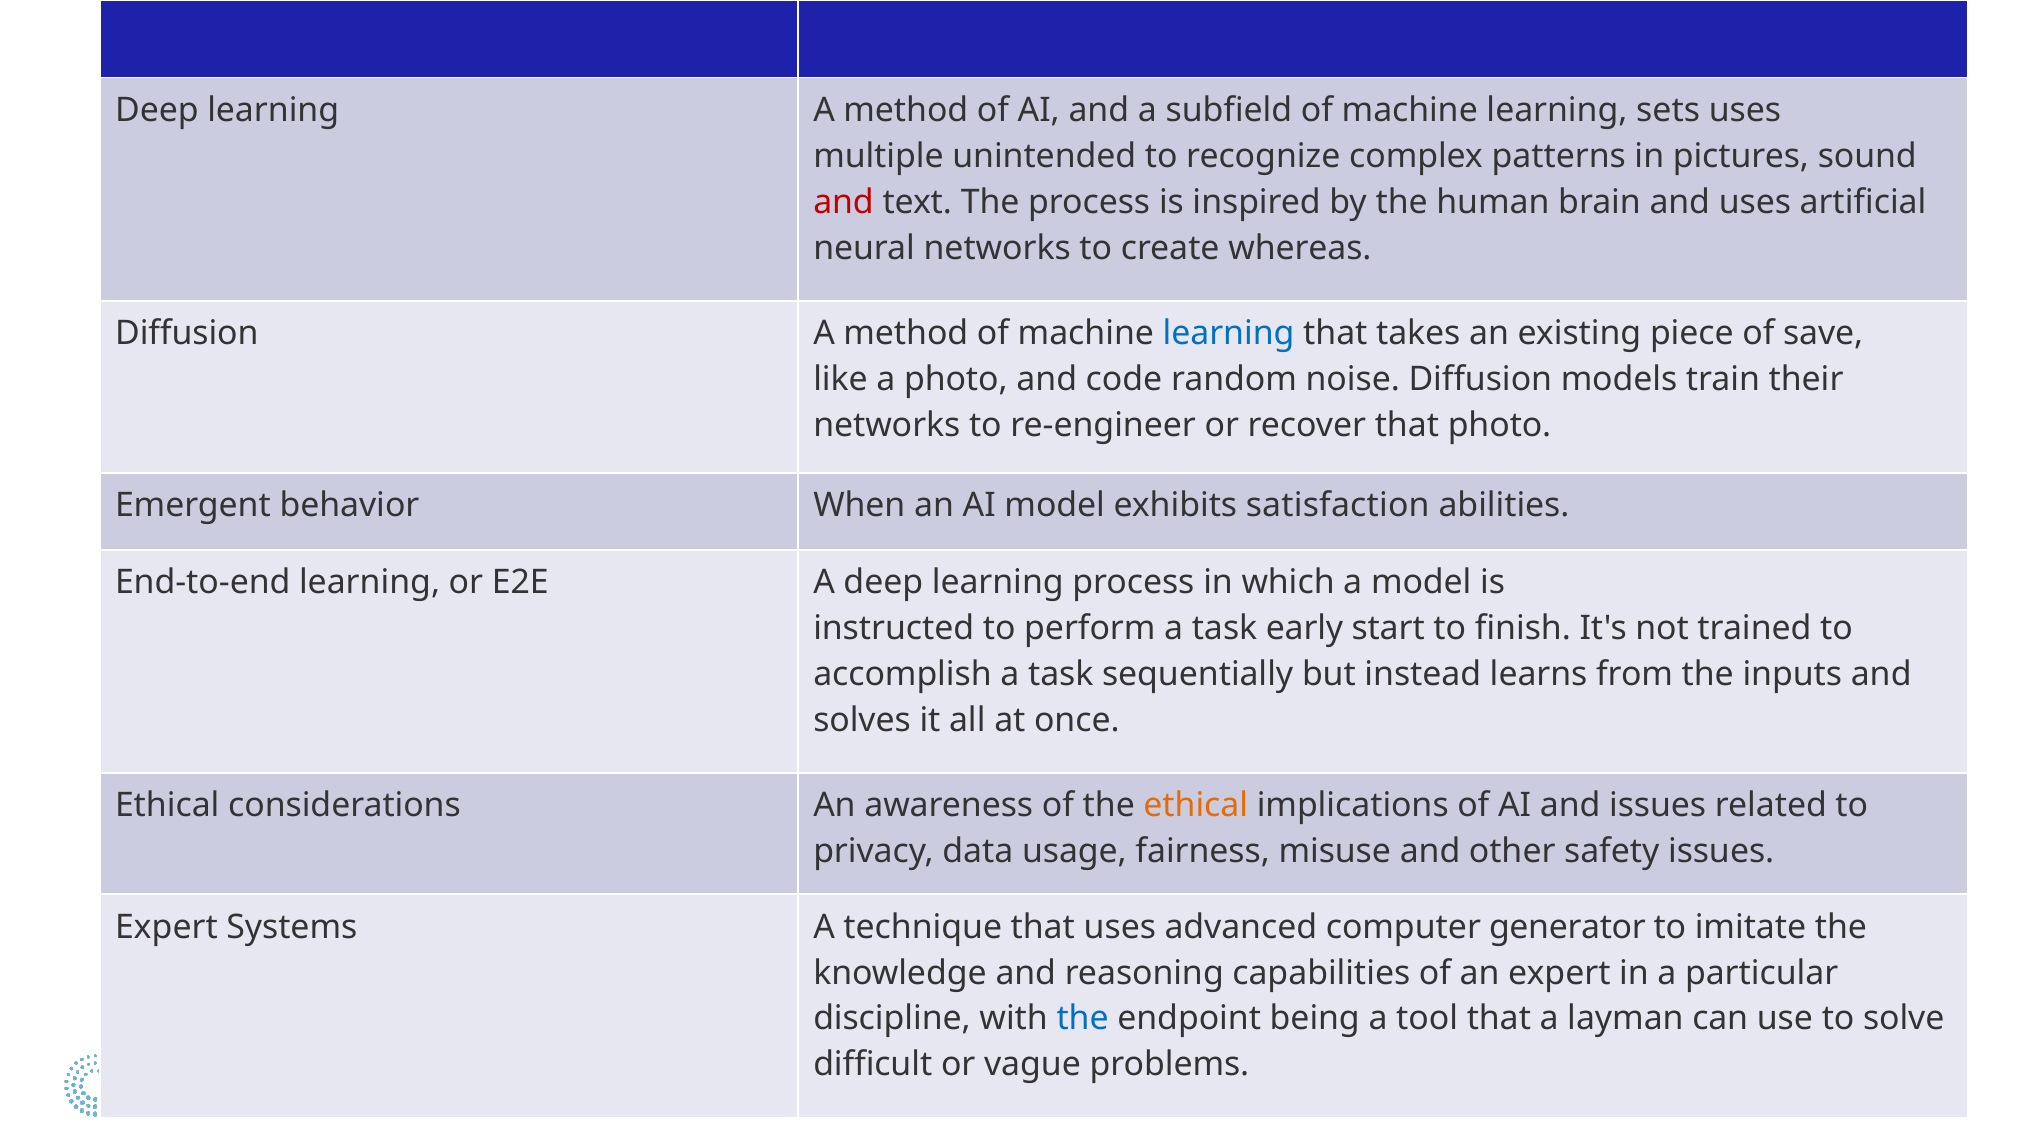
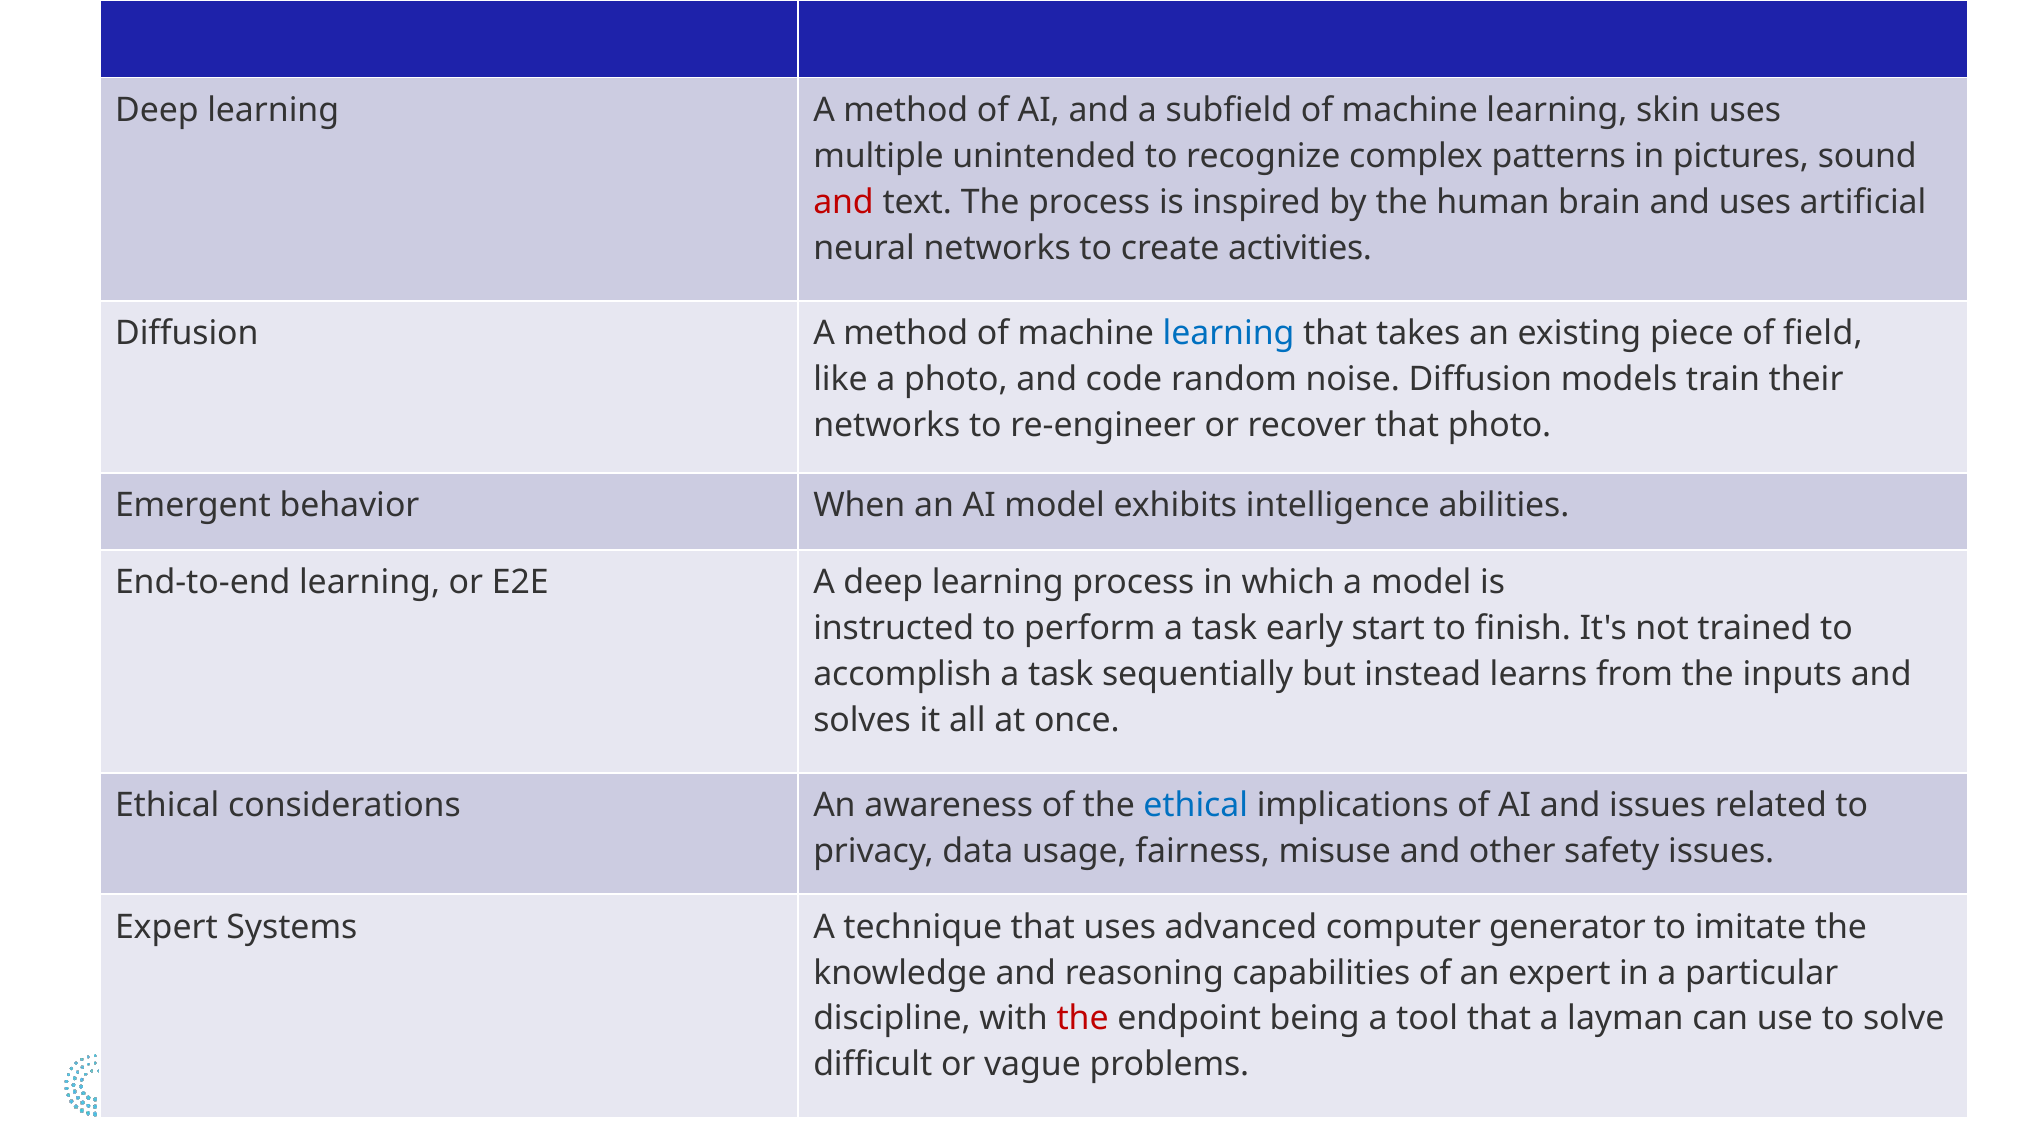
sets: sets -> skin (1668, 110)
whereas: whereas -> activities (1300, 248)
save: save -> field (1823, 333)
exhibits satisfaction: satisfaction -> intelligence (1338, 505)
ethical colour: orange -> blue (1196, 806)
the colour: blue -> red (1083, 1019)
